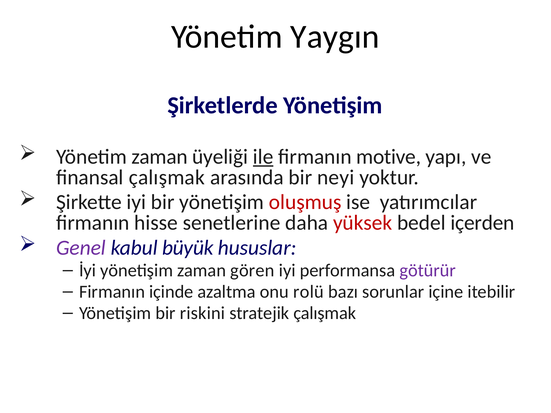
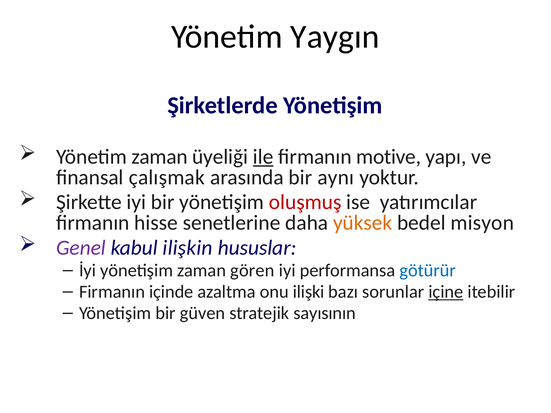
neyi: neyi -> aynı (336, 177)
yüksek colour: red -> orange (363, 223)
içerden: içerden -> misyon (482, 223)
büyük: büyük -> ilişkin (188, 248)
götürür colour: purple -> blue (428, 271)
rolü: rolü -> ilişki (309, 292)
içine underline: none -> present (446, 292)
riskini: riskini -> güven (203, 313)
stratejik çalışmak: çalışmak -> sayısının (325, 313)
